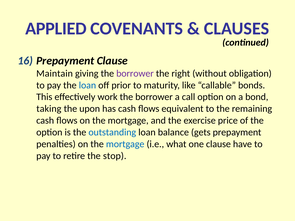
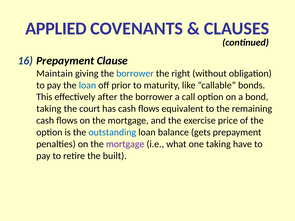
borrower colour: purple -> blue (135, 73)
work: work -> after (107, 97)
upon: upon -> court (90, 109)
mortgage colour: blue -> purple (125, 144)
one clause: clause -> taking (218, 144)
stop: stop -> built (115, 156)
